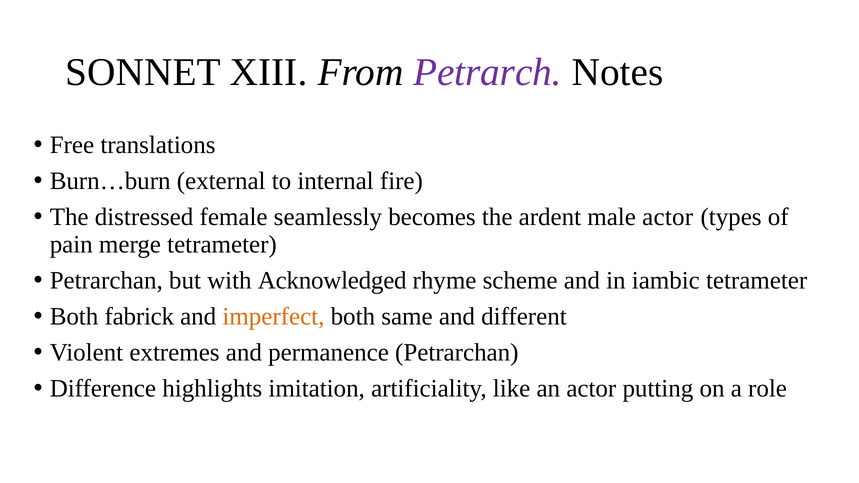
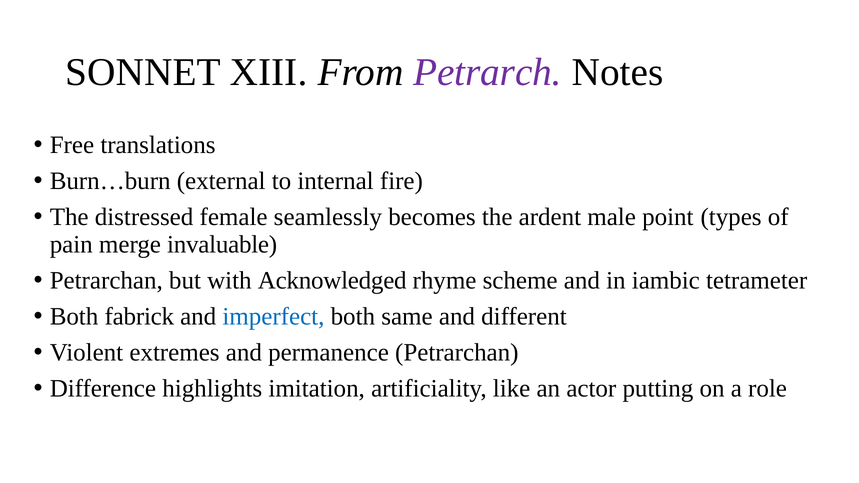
male actor: actor -> point (668, 217)
merge tetrameter: tetrameter -> invaluable (222, 244)
imperfect colour: orange -> blue (273, 316)
